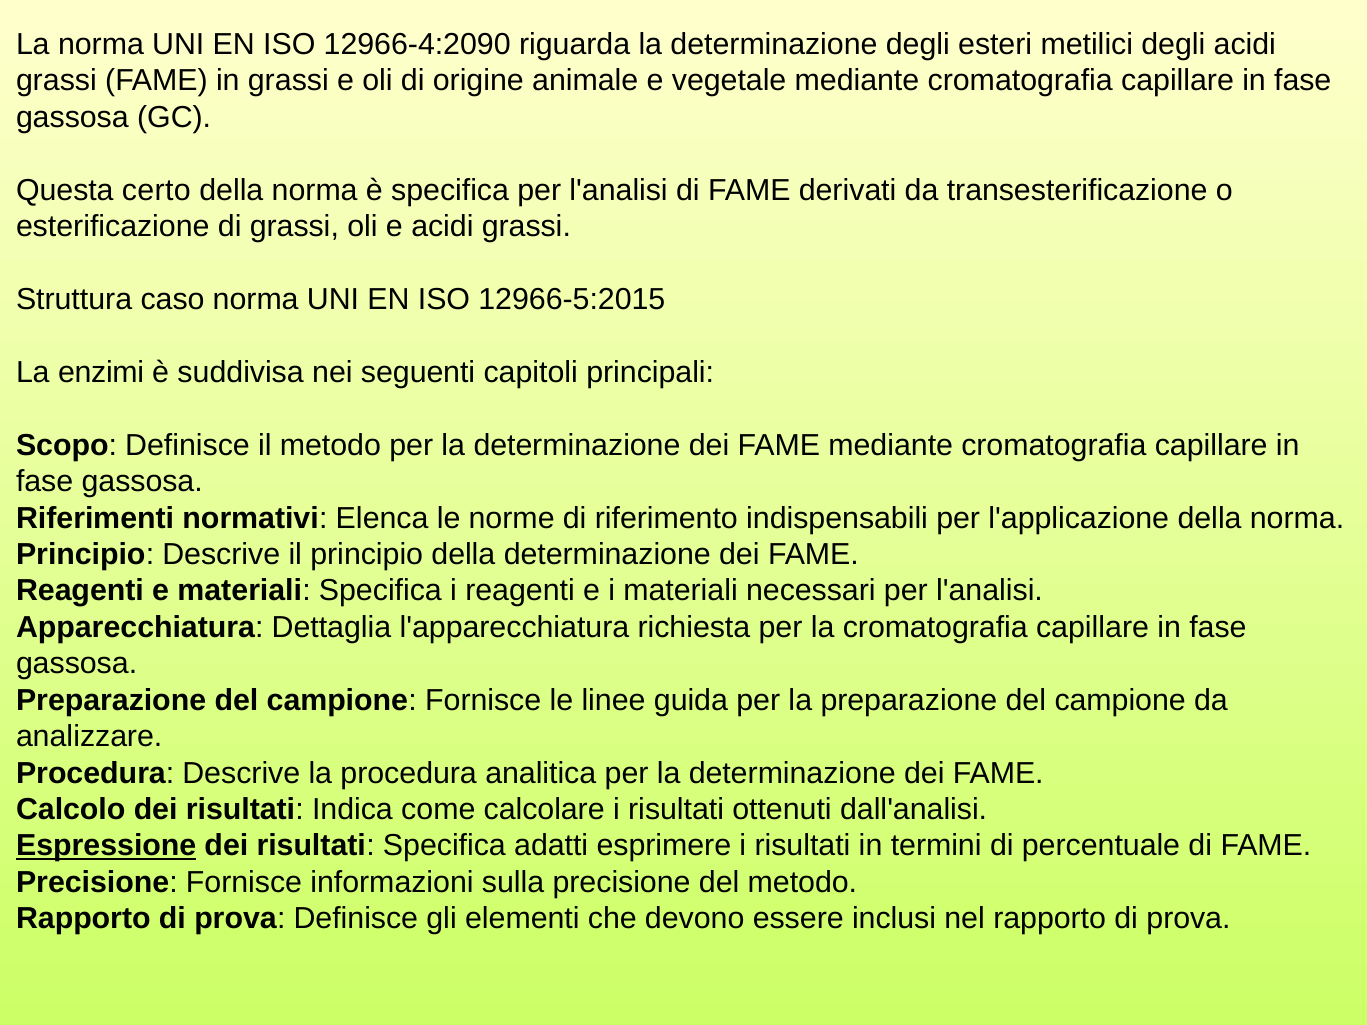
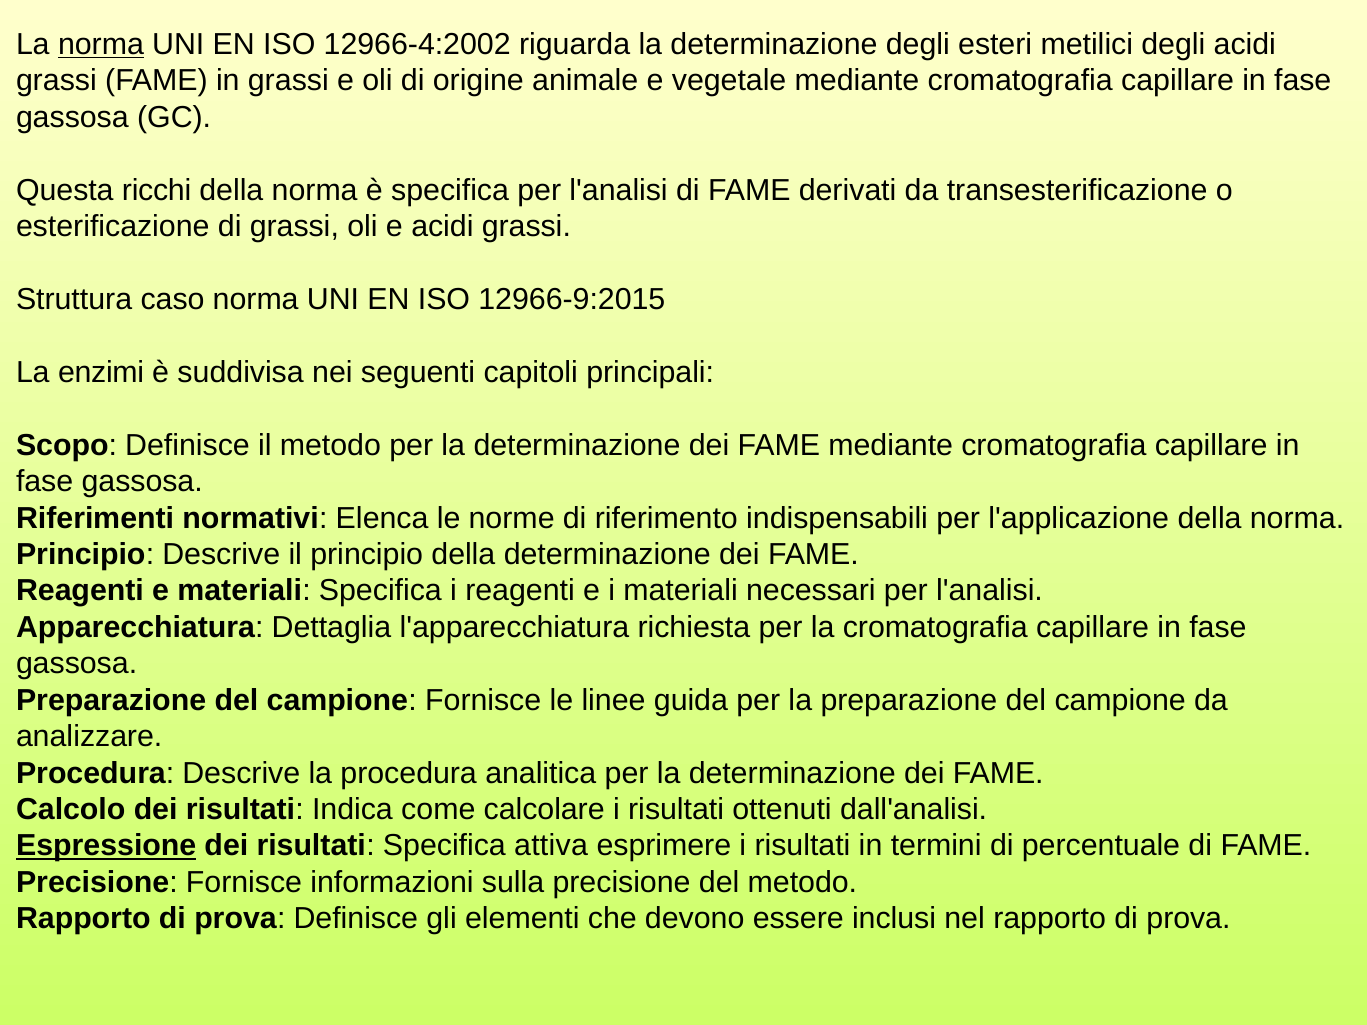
norma underline: none -> present (101, 45)
12966-4:2090: 12966-4:2090 -> 12966-4:2002 (417, 45)
certo: certo -> ricchi (157, 190)
12966-5:2015: 12966-5:2015 -> 12966-9:2015 (572, 300)
adatti: adatti -> attiva (551, 846)
